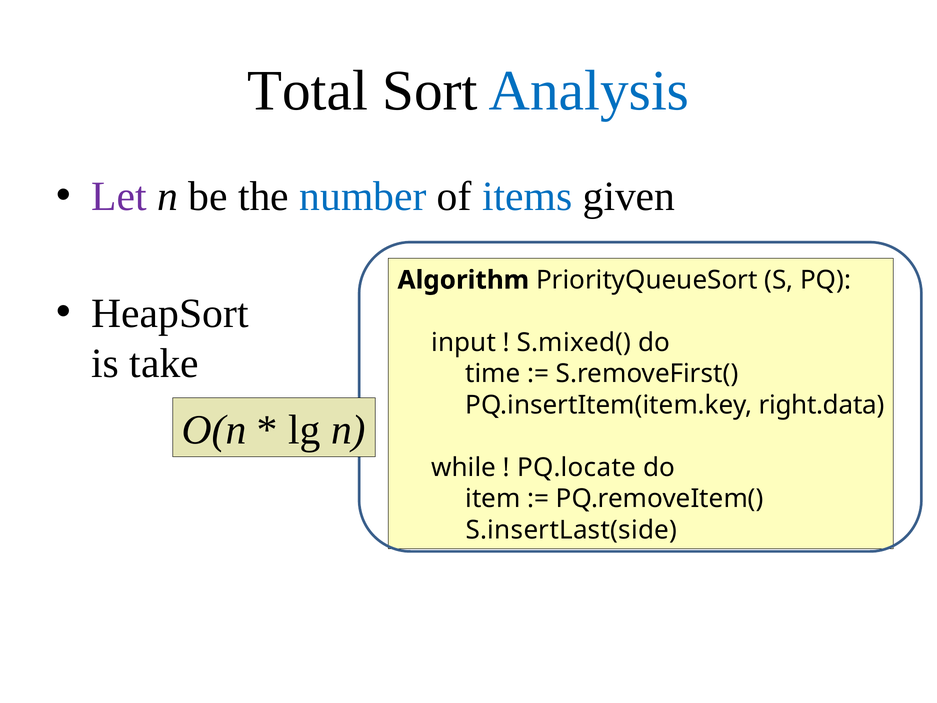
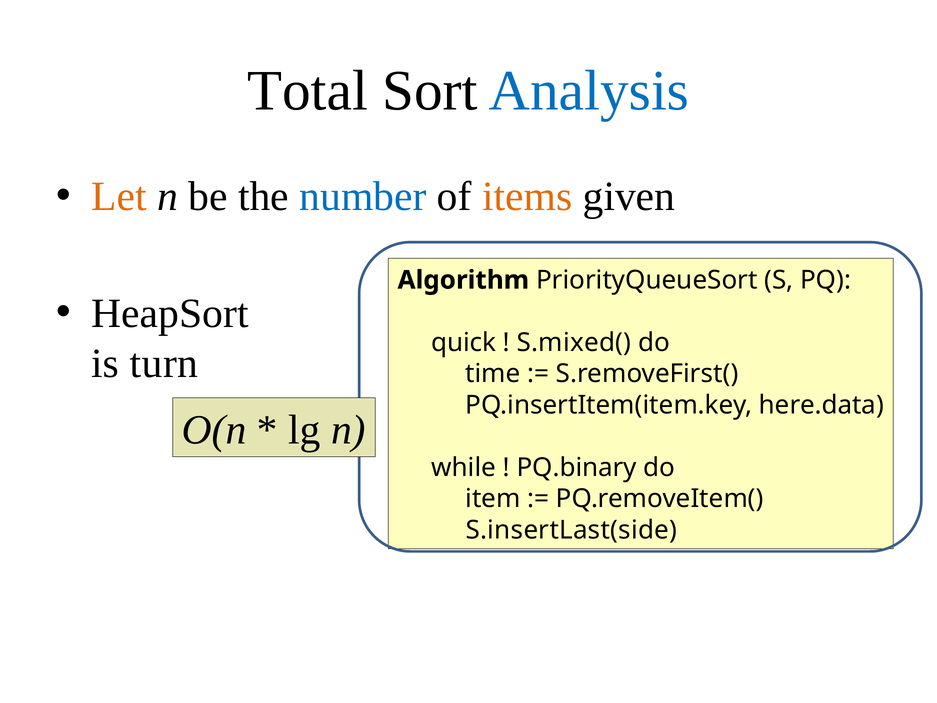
Let colour: purple -> orange (119, 197)
items colour: blue -> orange (527, 197)
input: input -> quick (464, 342)
take: take -> turn (164, 363)
right.data: right.data -> here.data (821, 405)
PQ.locate: PQ.locate -> PQ.binary (577, 467)
